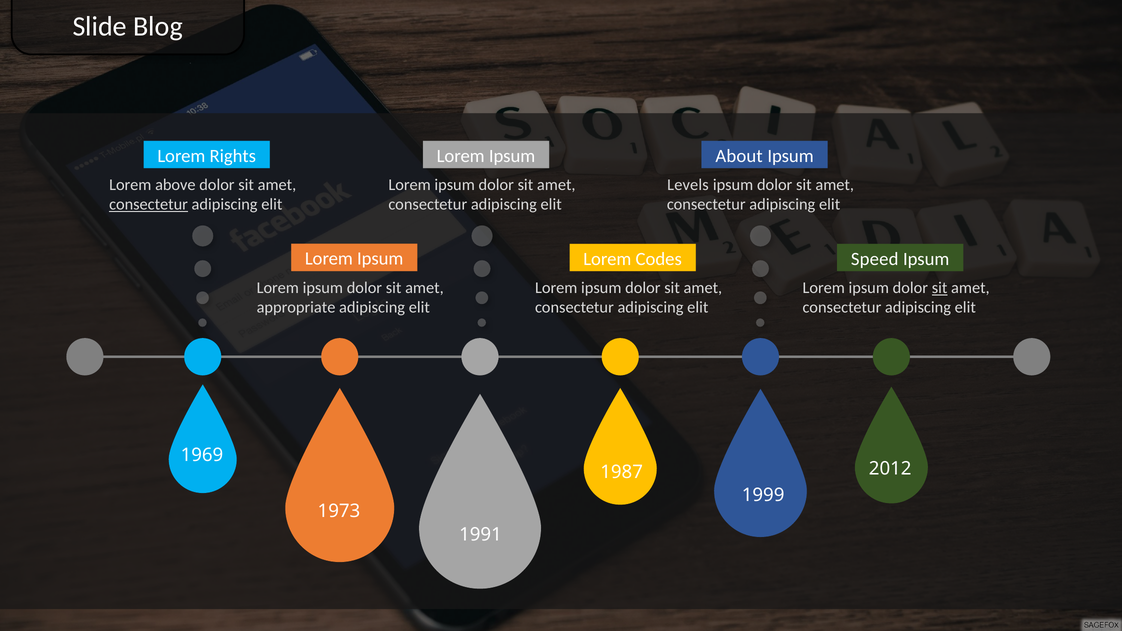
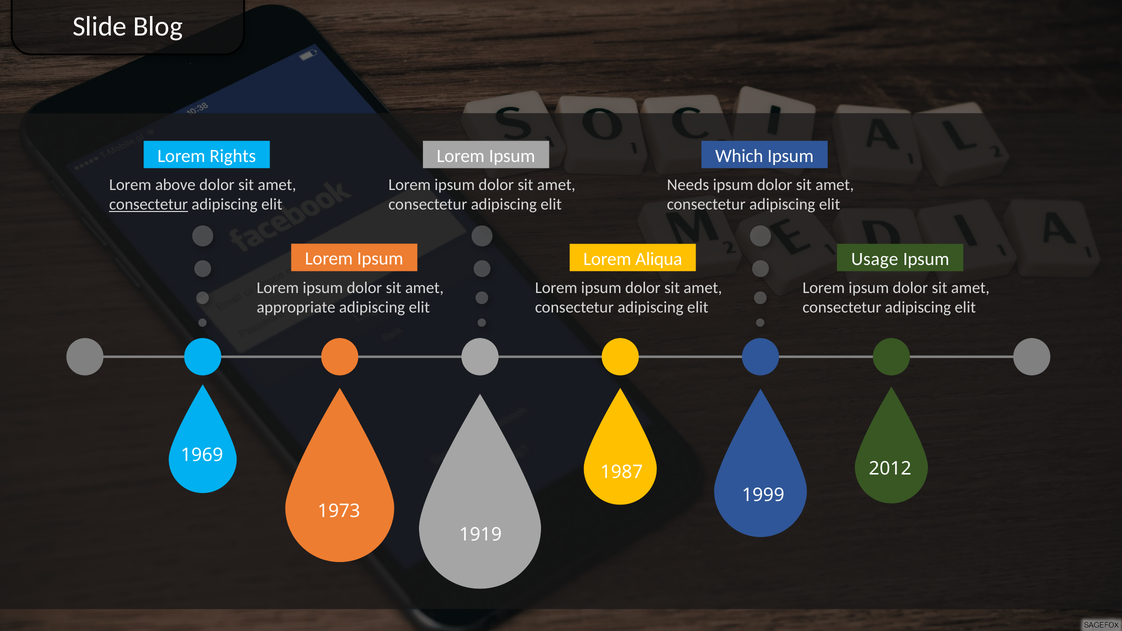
About: About -> Which (739, 156)
Levels: Levels -> Needs (688, 185)
Codes: Codes -> Aliqua (659, 259)
Speed: Speed -> Usage (875, 259)
sit underline: present -> none (940, 288)
1991: 1991 -> 1919 (481, 535)
